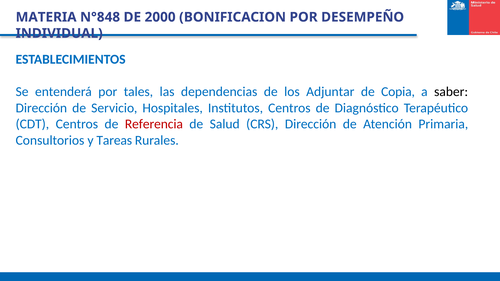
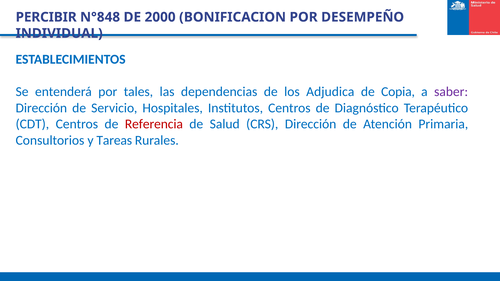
MATERIA: MATERIA -> PERCIBIR (46, 17)
Adjuntar: Adjuntar -> Adjudica (330, 92)
saber colour: black -> purple (451, 92)
